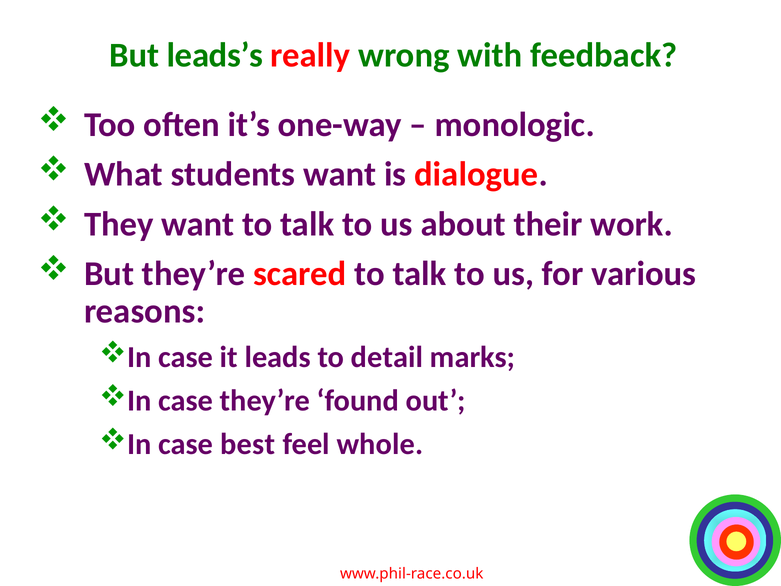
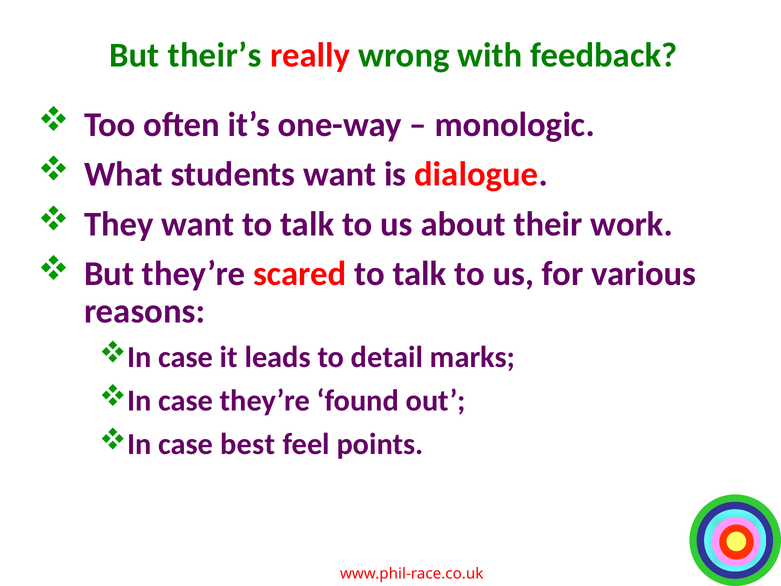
leads’s: leads’s -> their’s (215, 55)
whole: whole -> points (380, 444)
